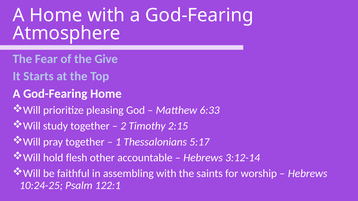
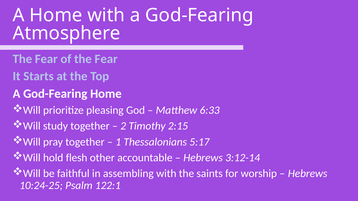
of the Give: Give -> Fear (106, 59)
